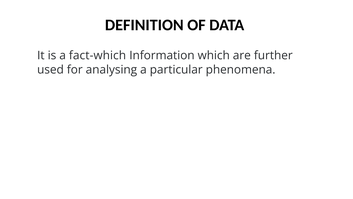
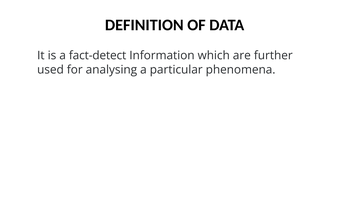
fact-which: fact-which -> fact-detect (98, 55)
